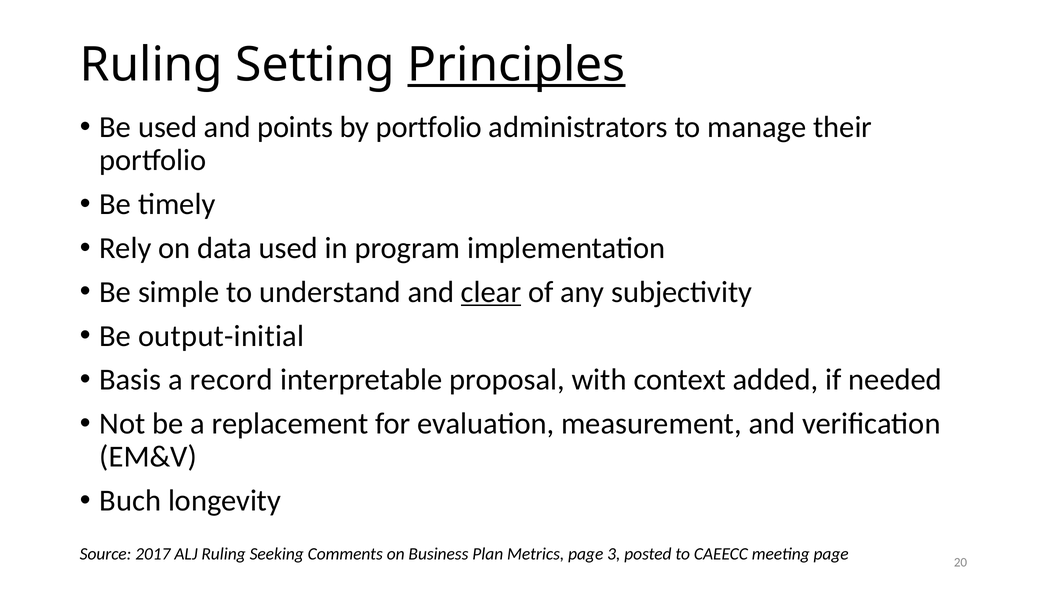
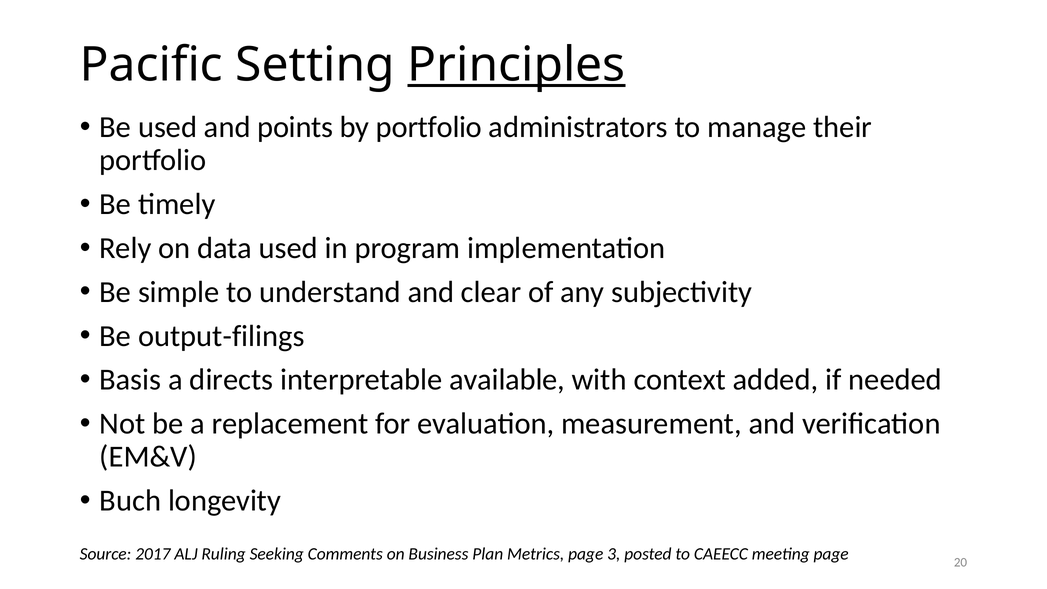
Ruling: Ruling -> Pacific (151, 65)
clear underline: present -> none (491, 292)
output-initial: output-initial -> output-filings (221, 336)
record: record -> directs (231, 380)
proposal: proposal -> available (507, 380)
